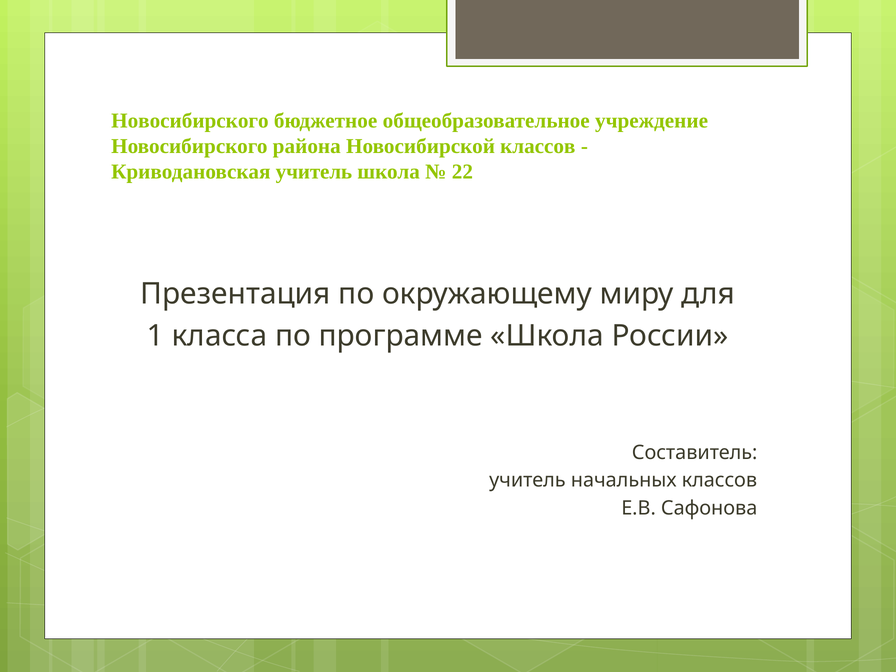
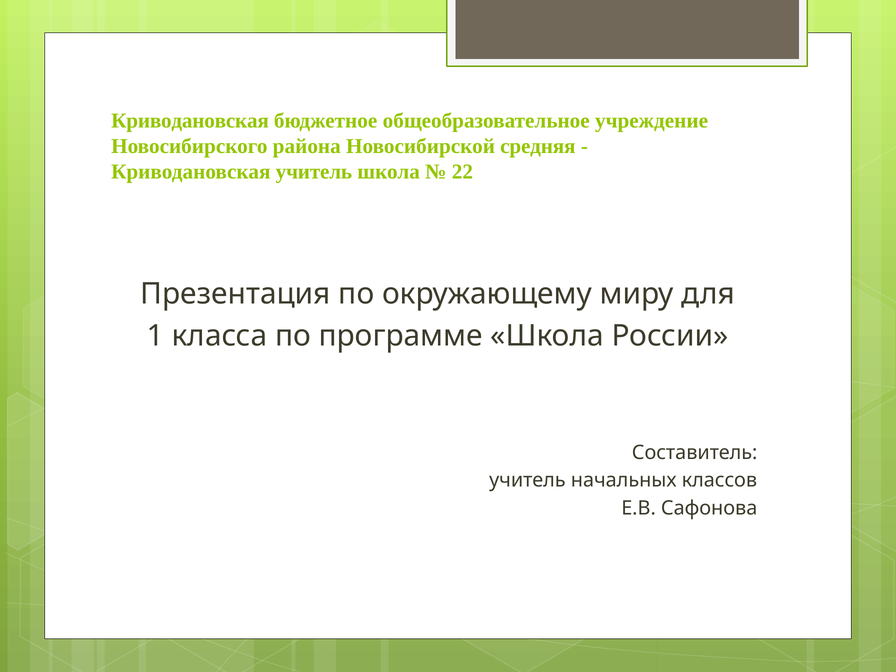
Новосибирского: Новосибирского -> Криводановская (190, 121)
Новосибирской классов: классов -> средняя (538, 146)
